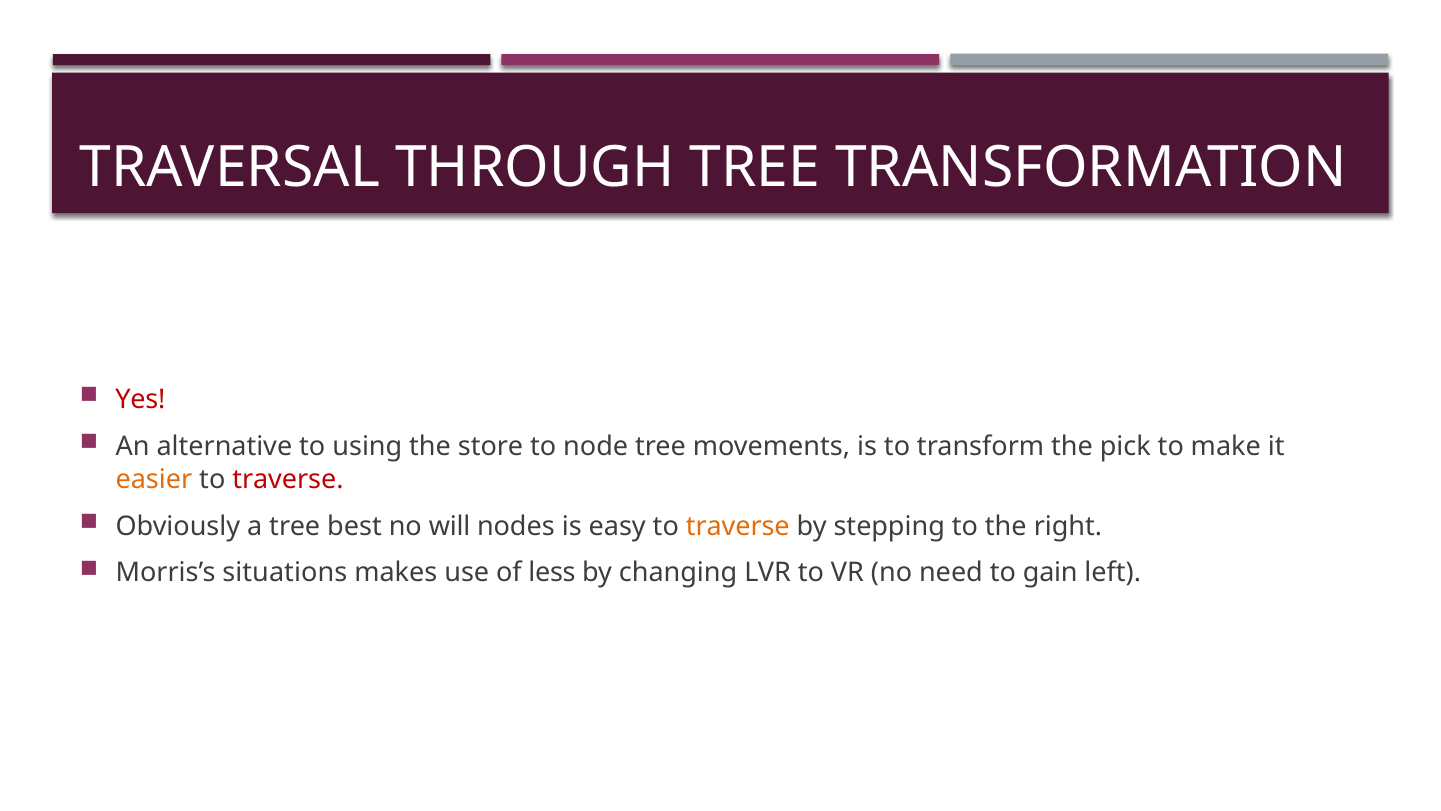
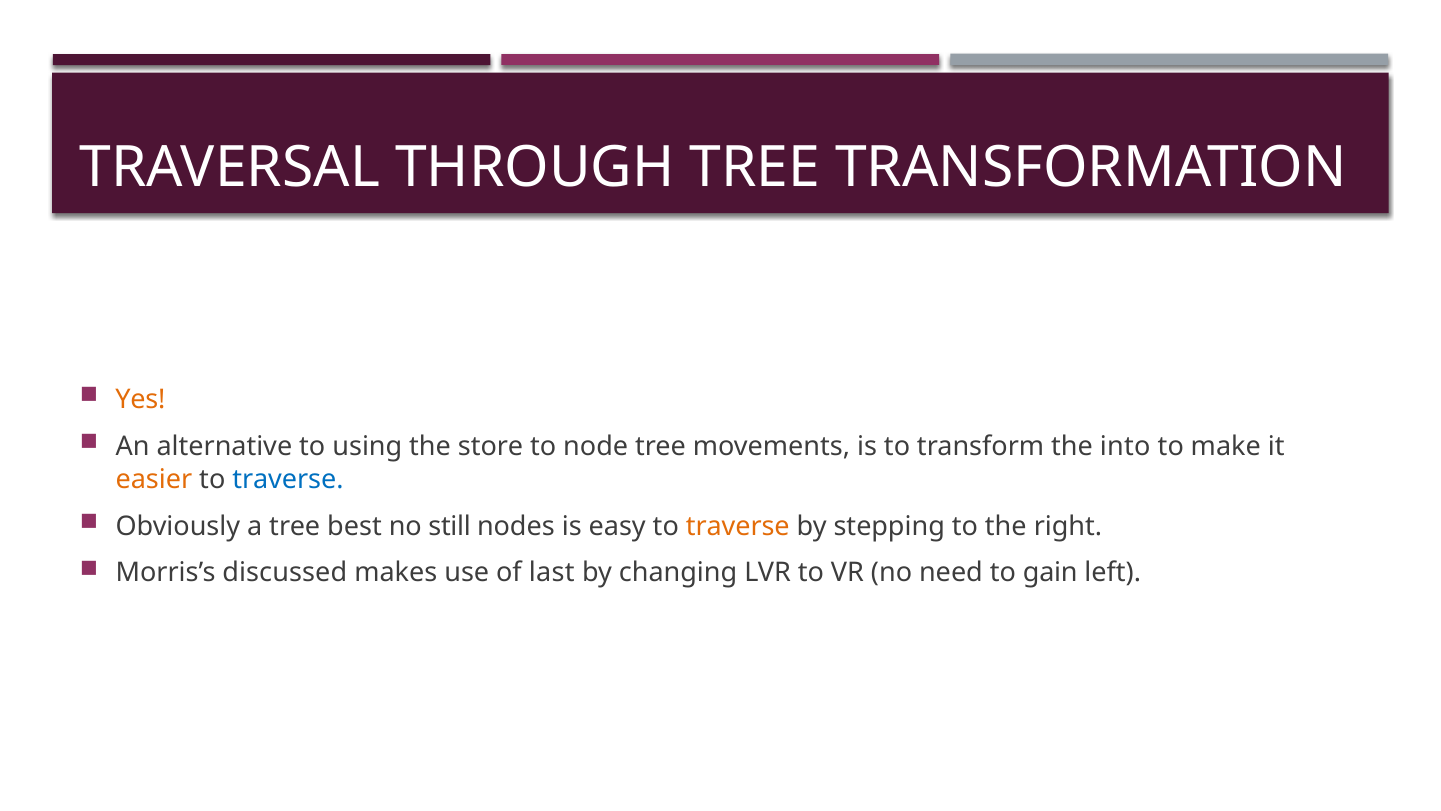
Yes colour: red -> orange (140, 400)
pick: pick -> into (1125, 447)
traverse colour: red -> blue (288, 479)
will: will -> still (450, 526)
situations: situations -> discussed (285, 573)
less: less -> last (552, 573)
